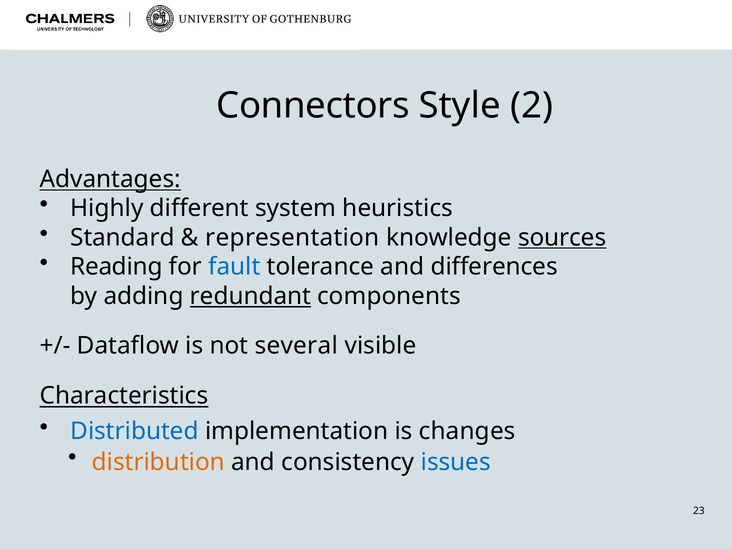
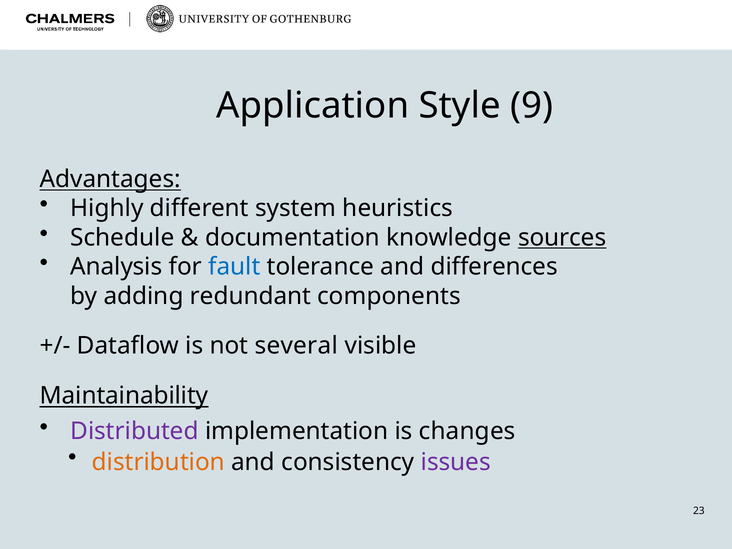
Connectors: Connectors -> Application (313, 106)
2: 2 -> 9 (532, 106)
Standard: Standard -> Schedule (122, 238)
representation: representation -> documentation (293, 238)
Reading: Reading -> Analysis (116, 267)
redundant underline: present -> none (250, 296)
Characteristics: Characteristics -> Maintainability (124, 396)
Distributed colour: blue -> purple (134, 431)
issues colour: blue -> purple (456, 462)
